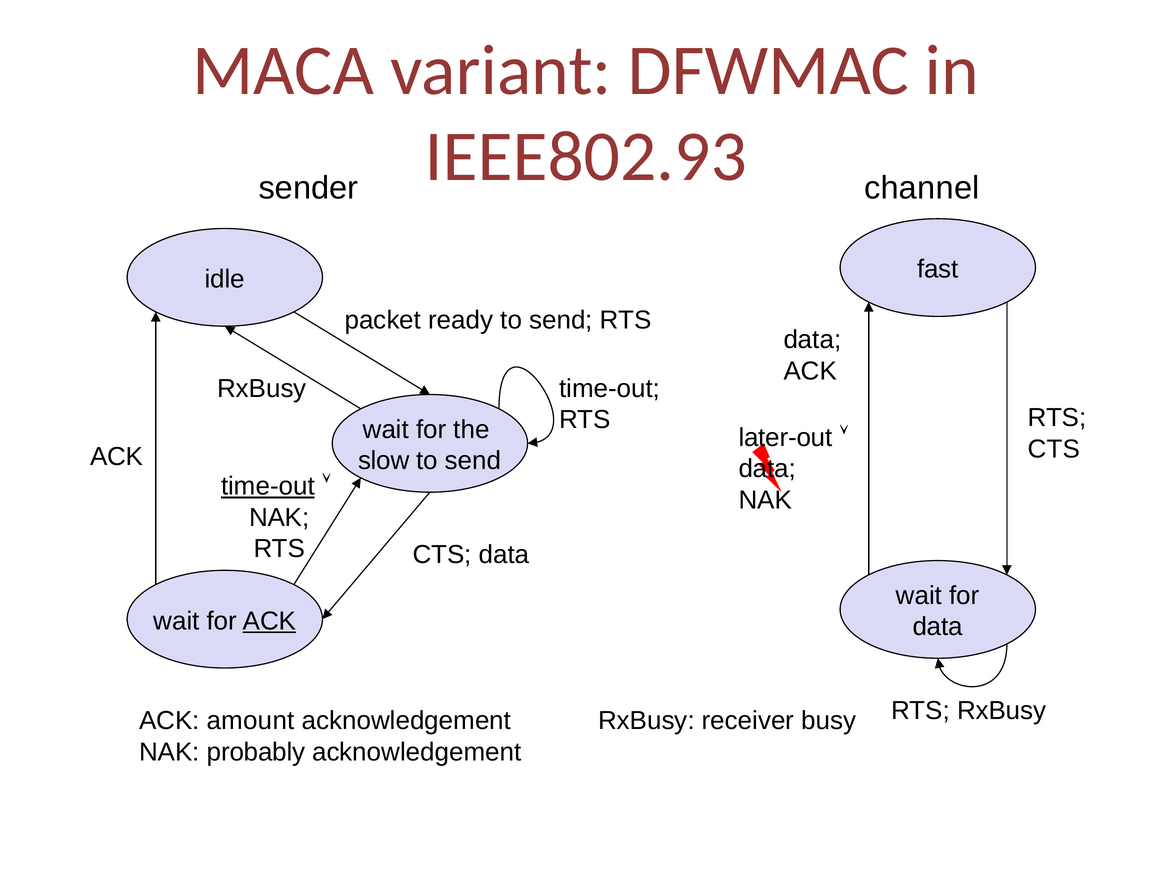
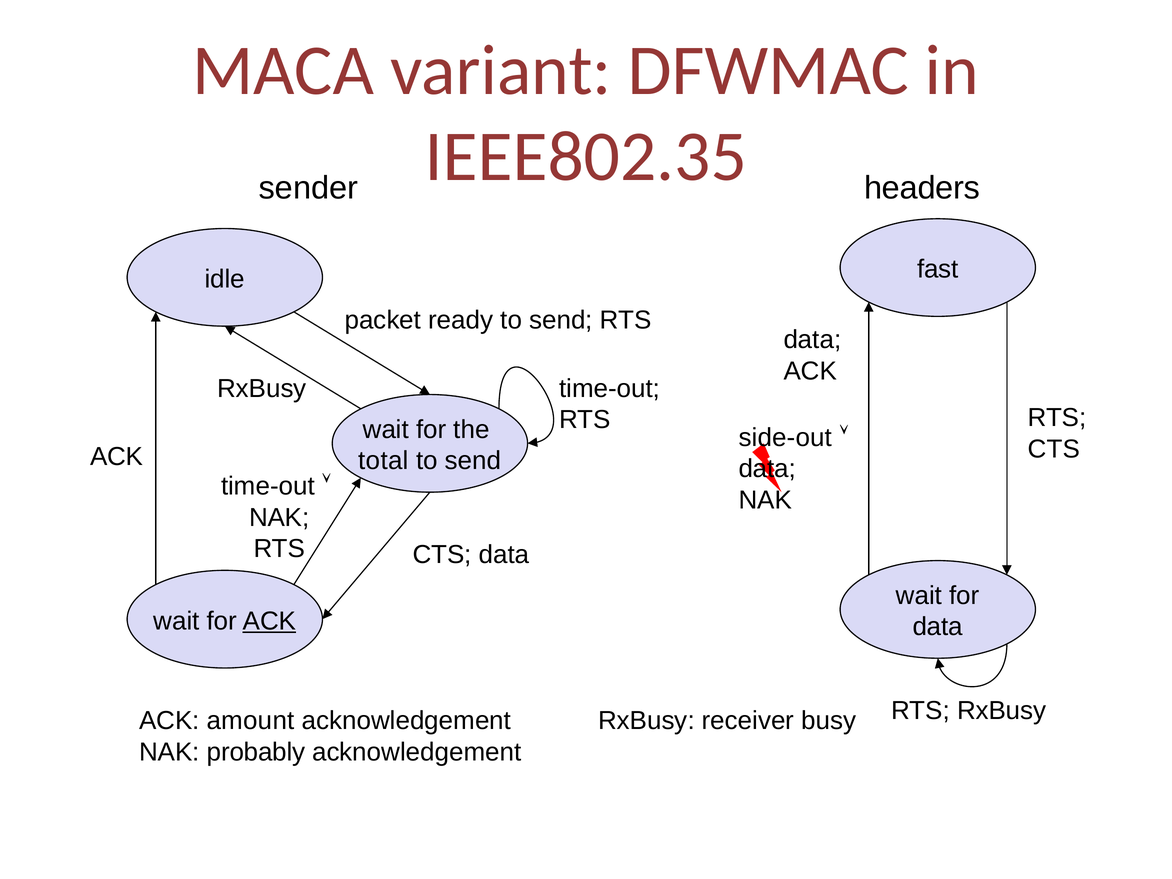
IEEE802.93: IEEE802.93 -> IEEE802.35 (586, 156)
channel: channel -> headers (922, 188)
later-out: later-out -> side-out (785, 437)
slow: slow -> total (384, 461)
time-out underline: present -> none (268, 486)
